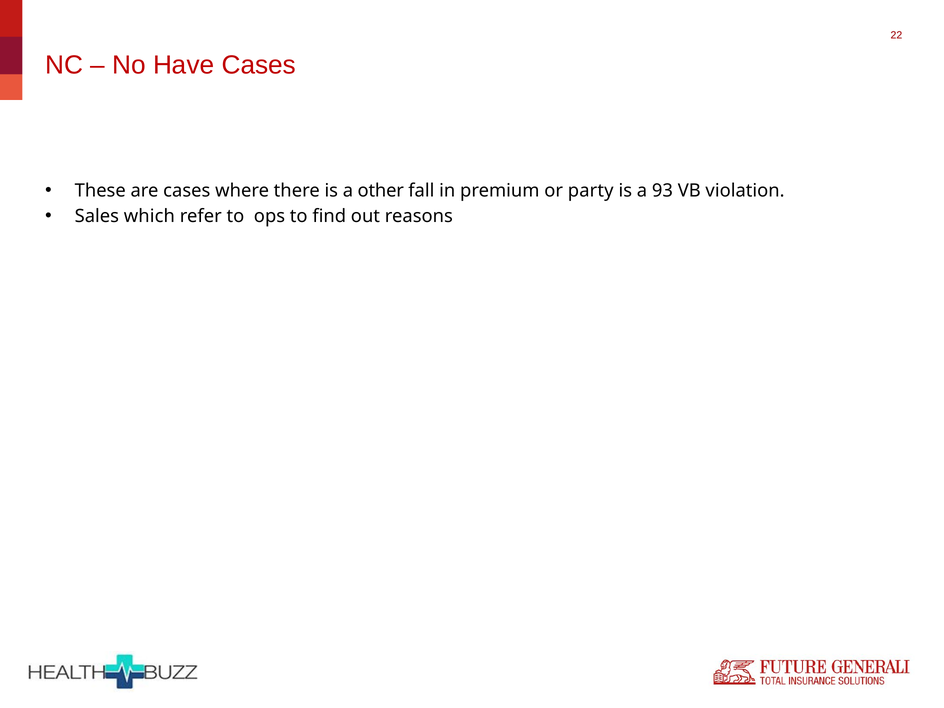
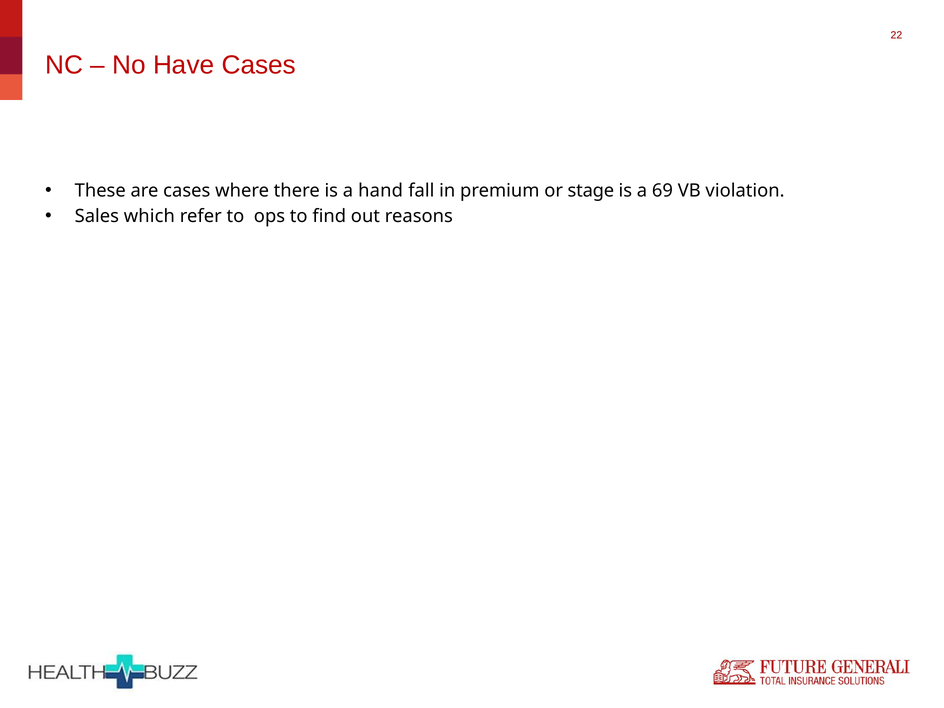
other: other -> hand (381, 191)
party: party -> stage (591, 191)
93: 93 -> 69 (662, 191)
